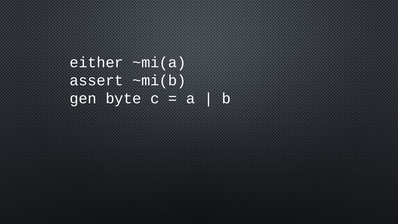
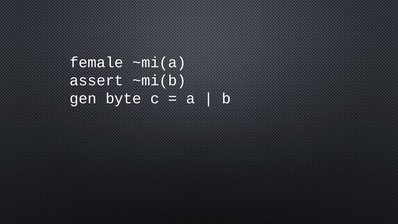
either: either -> female (97, 63)
